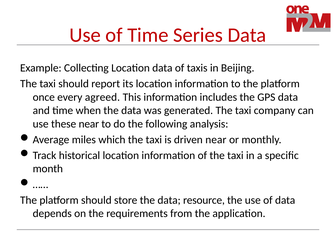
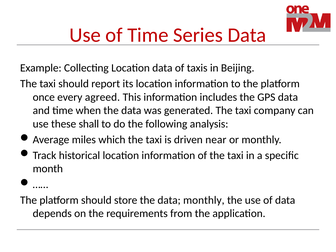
these near: near -> shall (89, 124)
data resource: resource -> monthly (204, 200)
